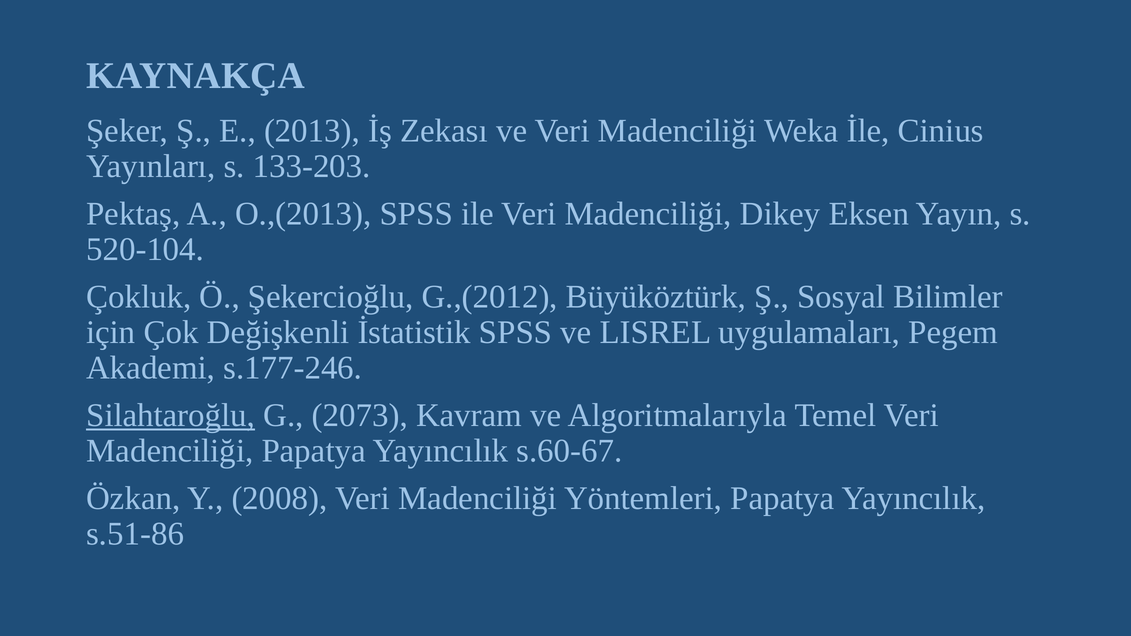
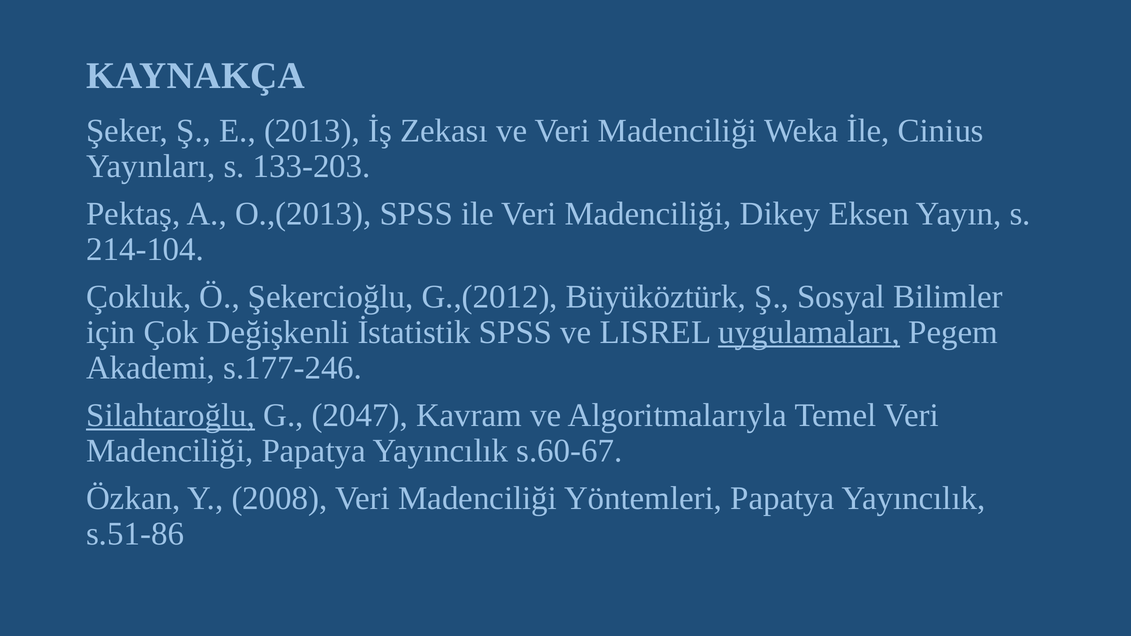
520-104: 520-104 -> 214-104 (145, 249)
uygulamaları underline: none -> present (809, 332)
2073: 2073 -> 2047 (360, 416)
